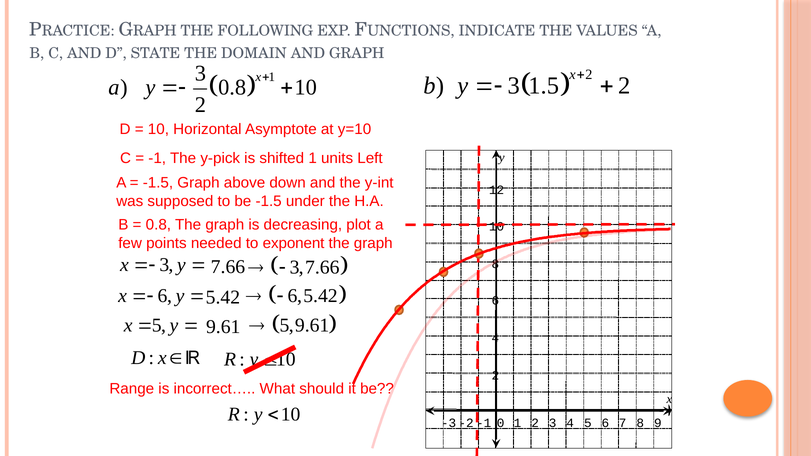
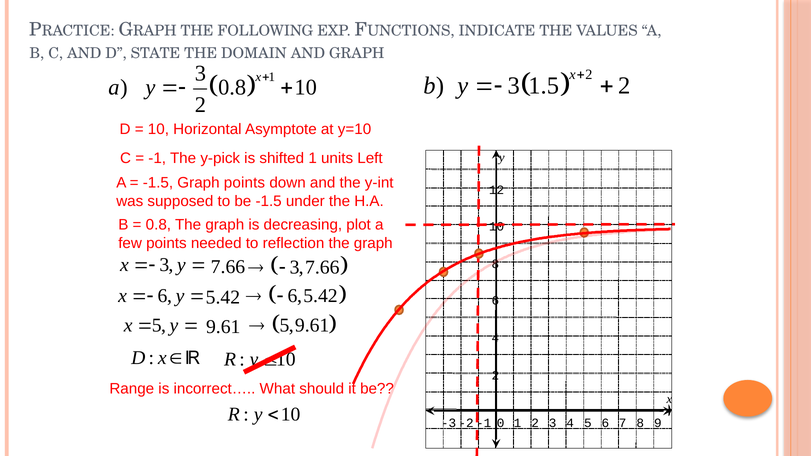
Graph above: above -> points (244, 183)
exponent: exponent -> reflection (294, 243)
